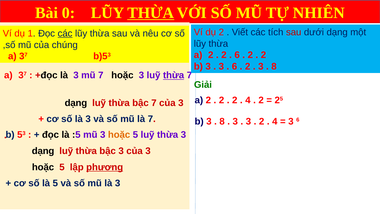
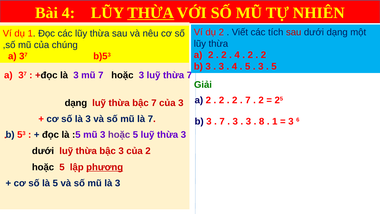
Bài 0: 0 -> 4 (68, 13)
các underline: present -> none (65, 33)
6: 6 -> 4 (237, 55)
6: 6 -> 4 (234, 66)
2: 2 -> 5 (248, 66)
8: 8 -> 5 (274, 66)
thừa underline: present -> none (174, 75)
4: 4 -> 7 (248, 100)
8: 8 -> 7 (222, 121)
2: 2 -> 8 (262, 121)
4: 4 -> 1 (275, 121)
hoặc colour: orange -> purple (119, 135)
dạng: dạng -> dưới (43, 151)
3 của 3: 3 -> 2 (148, 151)
